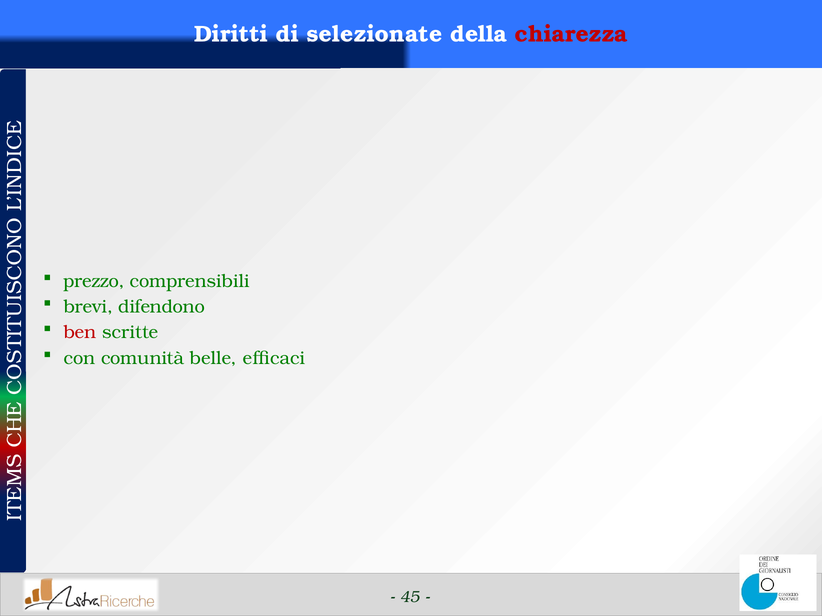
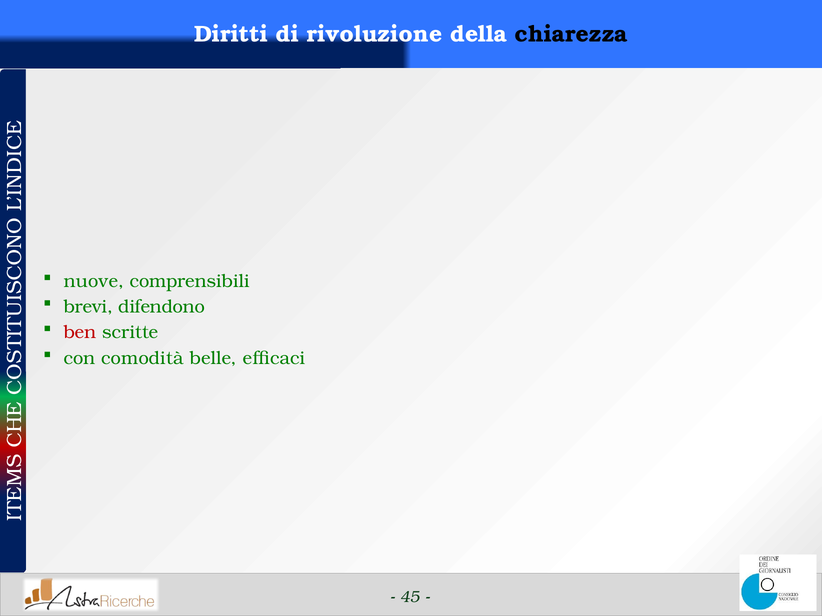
selezionate: selezionate -> rivoluzione (374, 34)
chiarezza colour: red -> black (571, 34)
prezzo: prezzo -> nuove (94, 282)
comunità: comunità -> comodità (142, 358)
